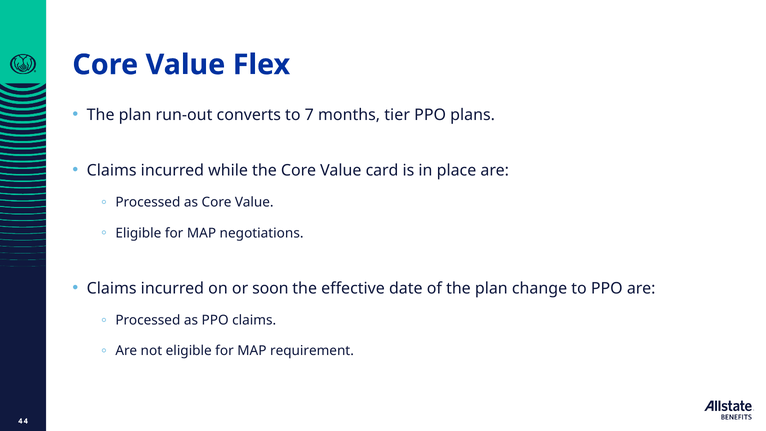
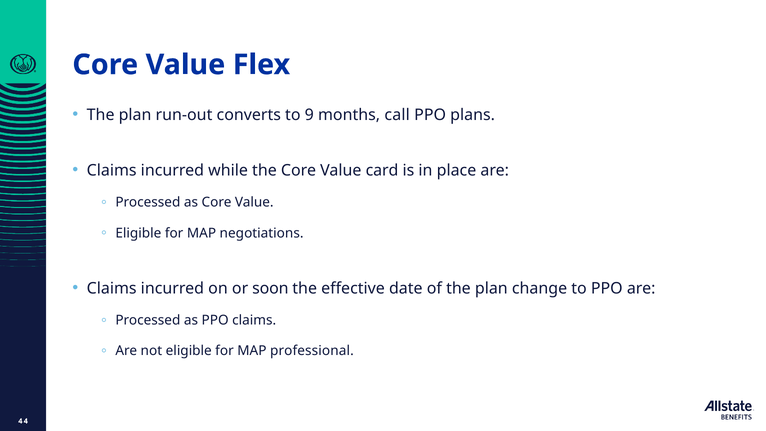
7: 7 -> 9 (309, 115)
tier: tier -> call (397, 115)
requirement: requirement -> professional (312, 351)
